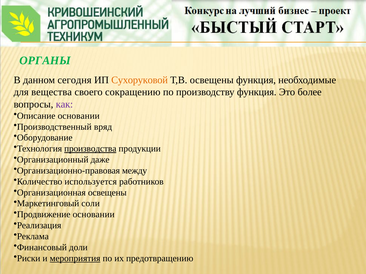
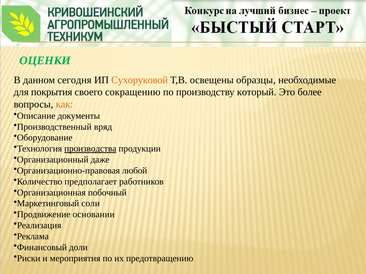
ОРГАНЫ: ОРГАНЫ -> ОЦЕНКИ (45, 61)
освещены функция: функция -> образцы (256, 80)
вещества: вещества -> покрытия (52, 92)
производству функция: функция -> который (257, 92)
как colour: purple -> orange (64, 104)
Описание основании: основании -> документы (79, 116)
между: между -> любой (135, 171)
используется: используется -> предполагает (91, 182)
Организационная освещены: освещены -> побочный (107, 193)
мероприятия underline: present -> none (75, 259)
